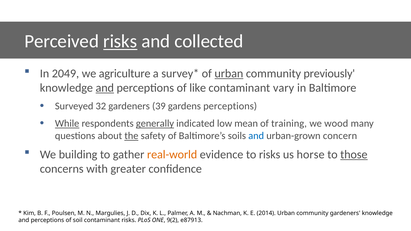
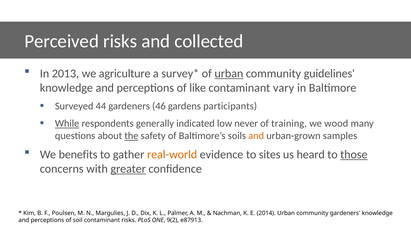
risks underline: present -> none (120, 41)
2049: 2049 -> 2013 (65, 73)
previously: previously -> guidelines (329, 73)
and underline: present -> none (105, 88)
32: 32 -> 44 (101, 106)
39: 39 -> 46 (159, 106)
gardens perceptions: perceptions -> participants (230, 106)
generally underline: present -> none (155, 124)
mean: mean -> never (246, 124)
and colour: blue -> orange (256, 136)
concern: concern -> samples (340, 136)
building: building -> benefits (78, 155)
to risks: risks -> sites (270, 155)
horse: horse -> heard (311, 155)
greater underline: none -> present (128, 169)
